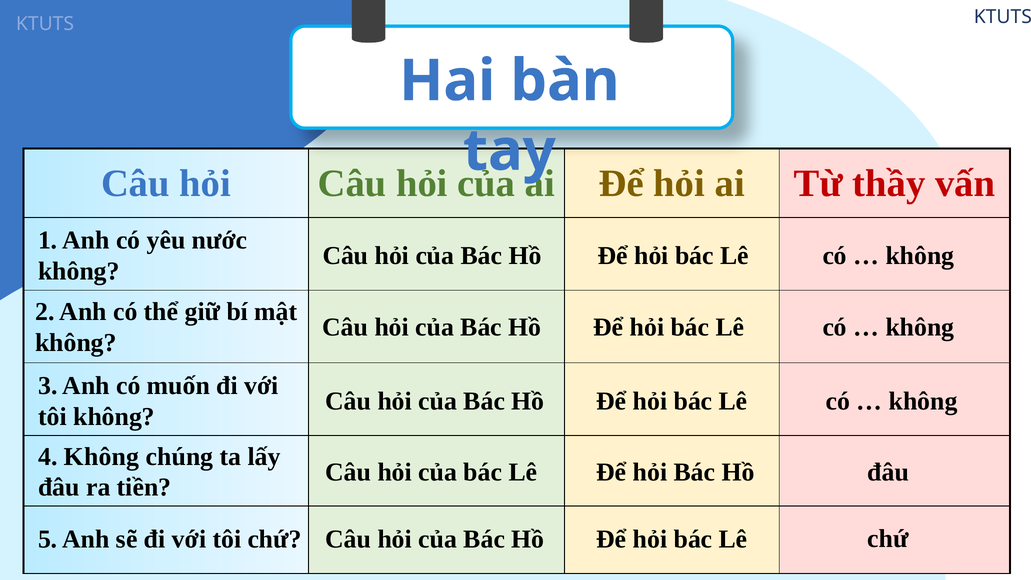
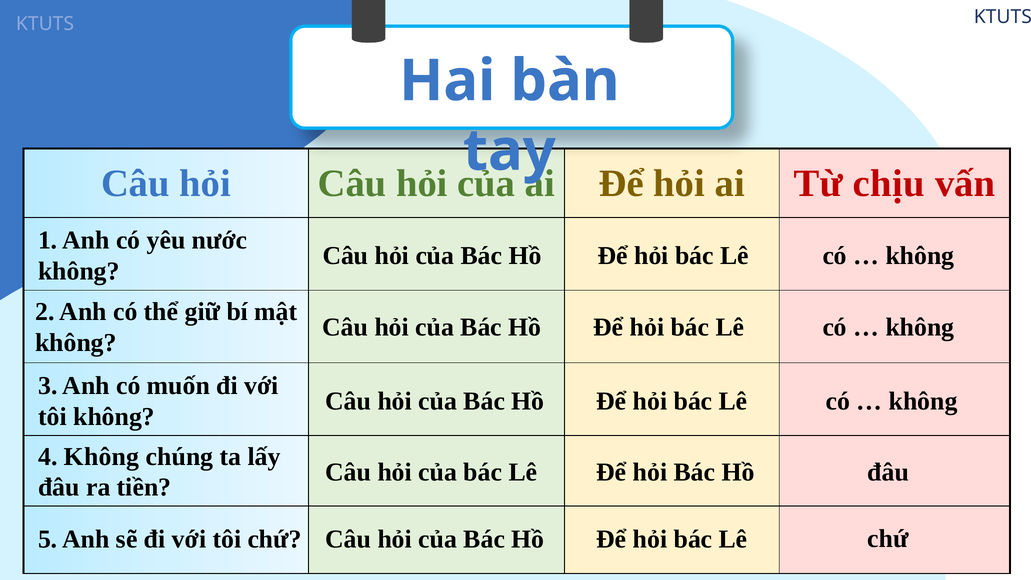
thầy: thầy -> chịu (889, 183)
